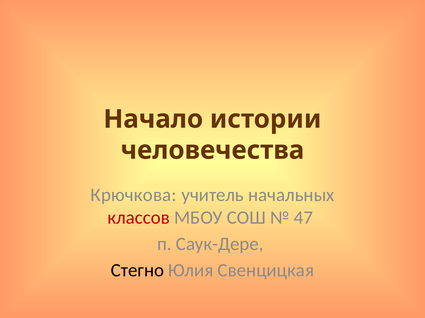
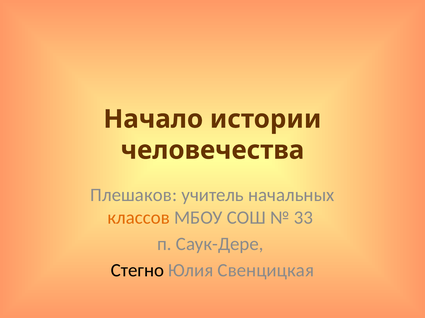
Крючкова: Крючкова -> Плешаков (134, 195)
классов colour: red -> orange (139, 218)
47: 47 -> 33 (303, 218)
